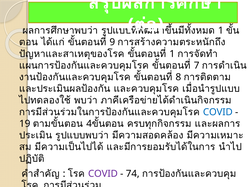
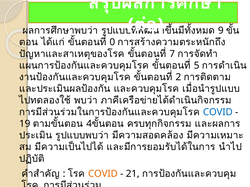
1: 1 -> 9 (221, 31)
9: 9 -> 0 (112, 42)
1: 1 -> 7 (172, 54)
7: 7 -> 5 (197, 66)
8: 8 -> 2 (178, 77)
COVID colour: purple -> orange (103, 174)
74: 74 -> 21 (133, 174)
